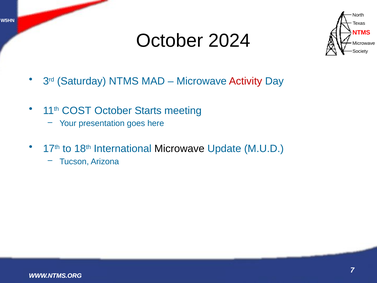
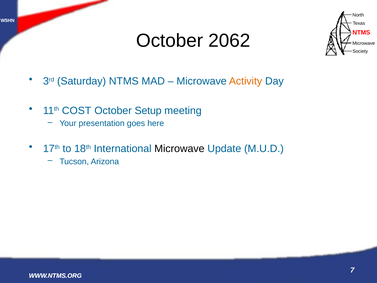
2024: 2024 -> 2062 (229, 41)
Activity colour: red -> orange (246, 81)
Starts: Starts -> Setup (148, 110)
